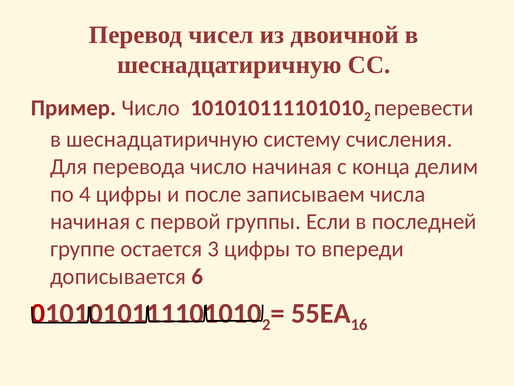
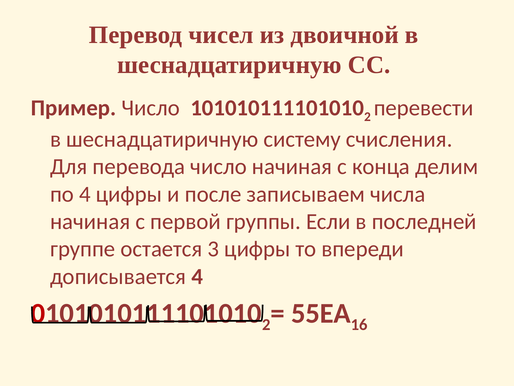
дописывается 6: 6 -> 4 (197, 276)
